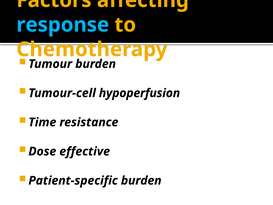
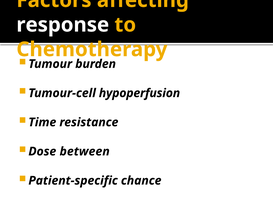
response colour: light blue -> white (63, 25)
effective: effective -> between (85, 151)
Patient-specific burden: burden -> chance (141, 180)
